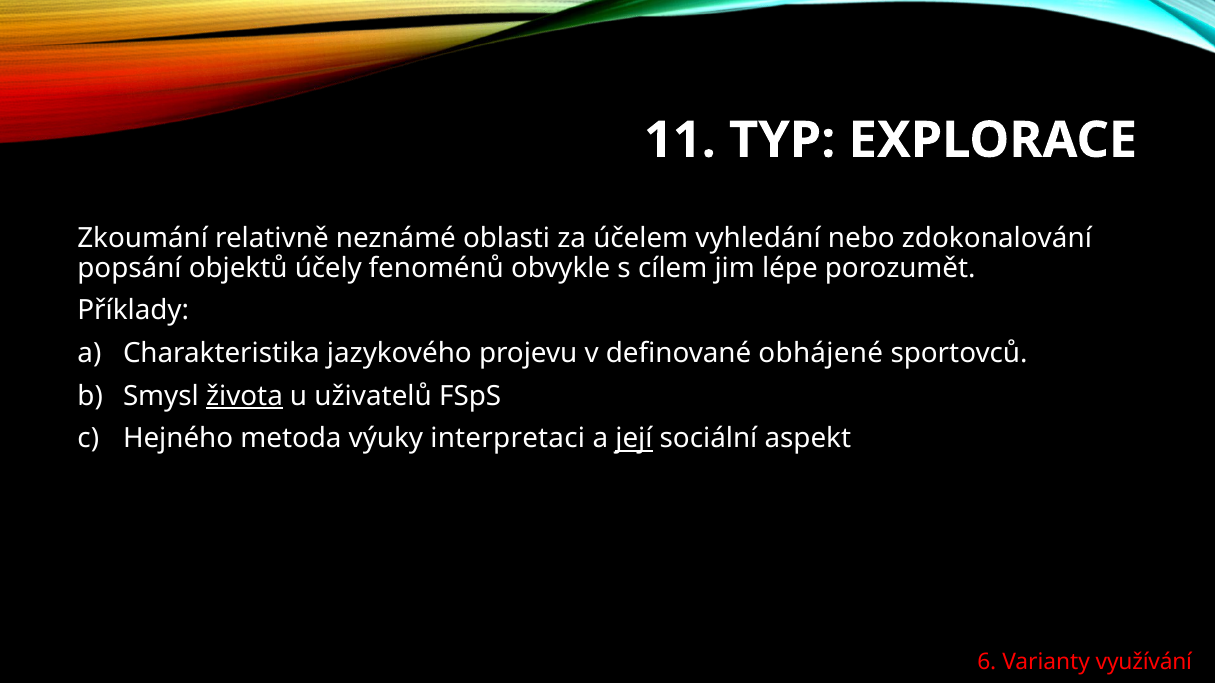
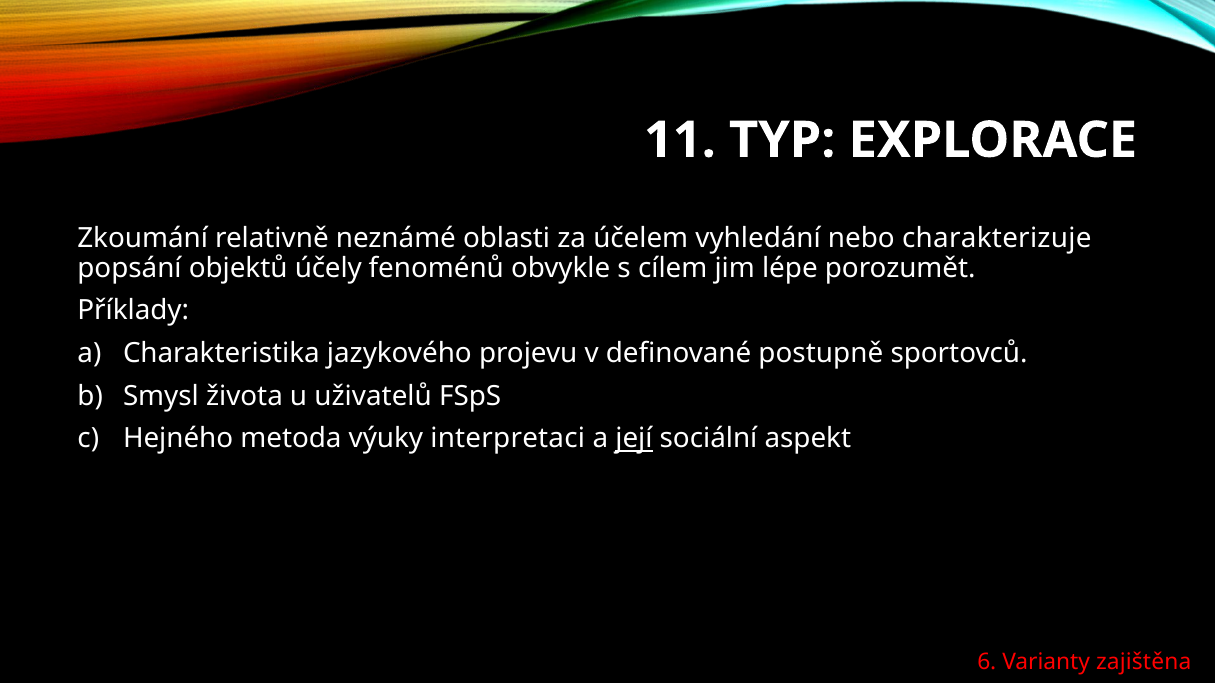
zdokonalování: zdokonalování -> charakterizuje (997, 238)
obhájené: obhájené -> postupně (821, 354)
života underline: present -> none (244, 396)
využívání: využívání -> zajištěna (1144, 663)
